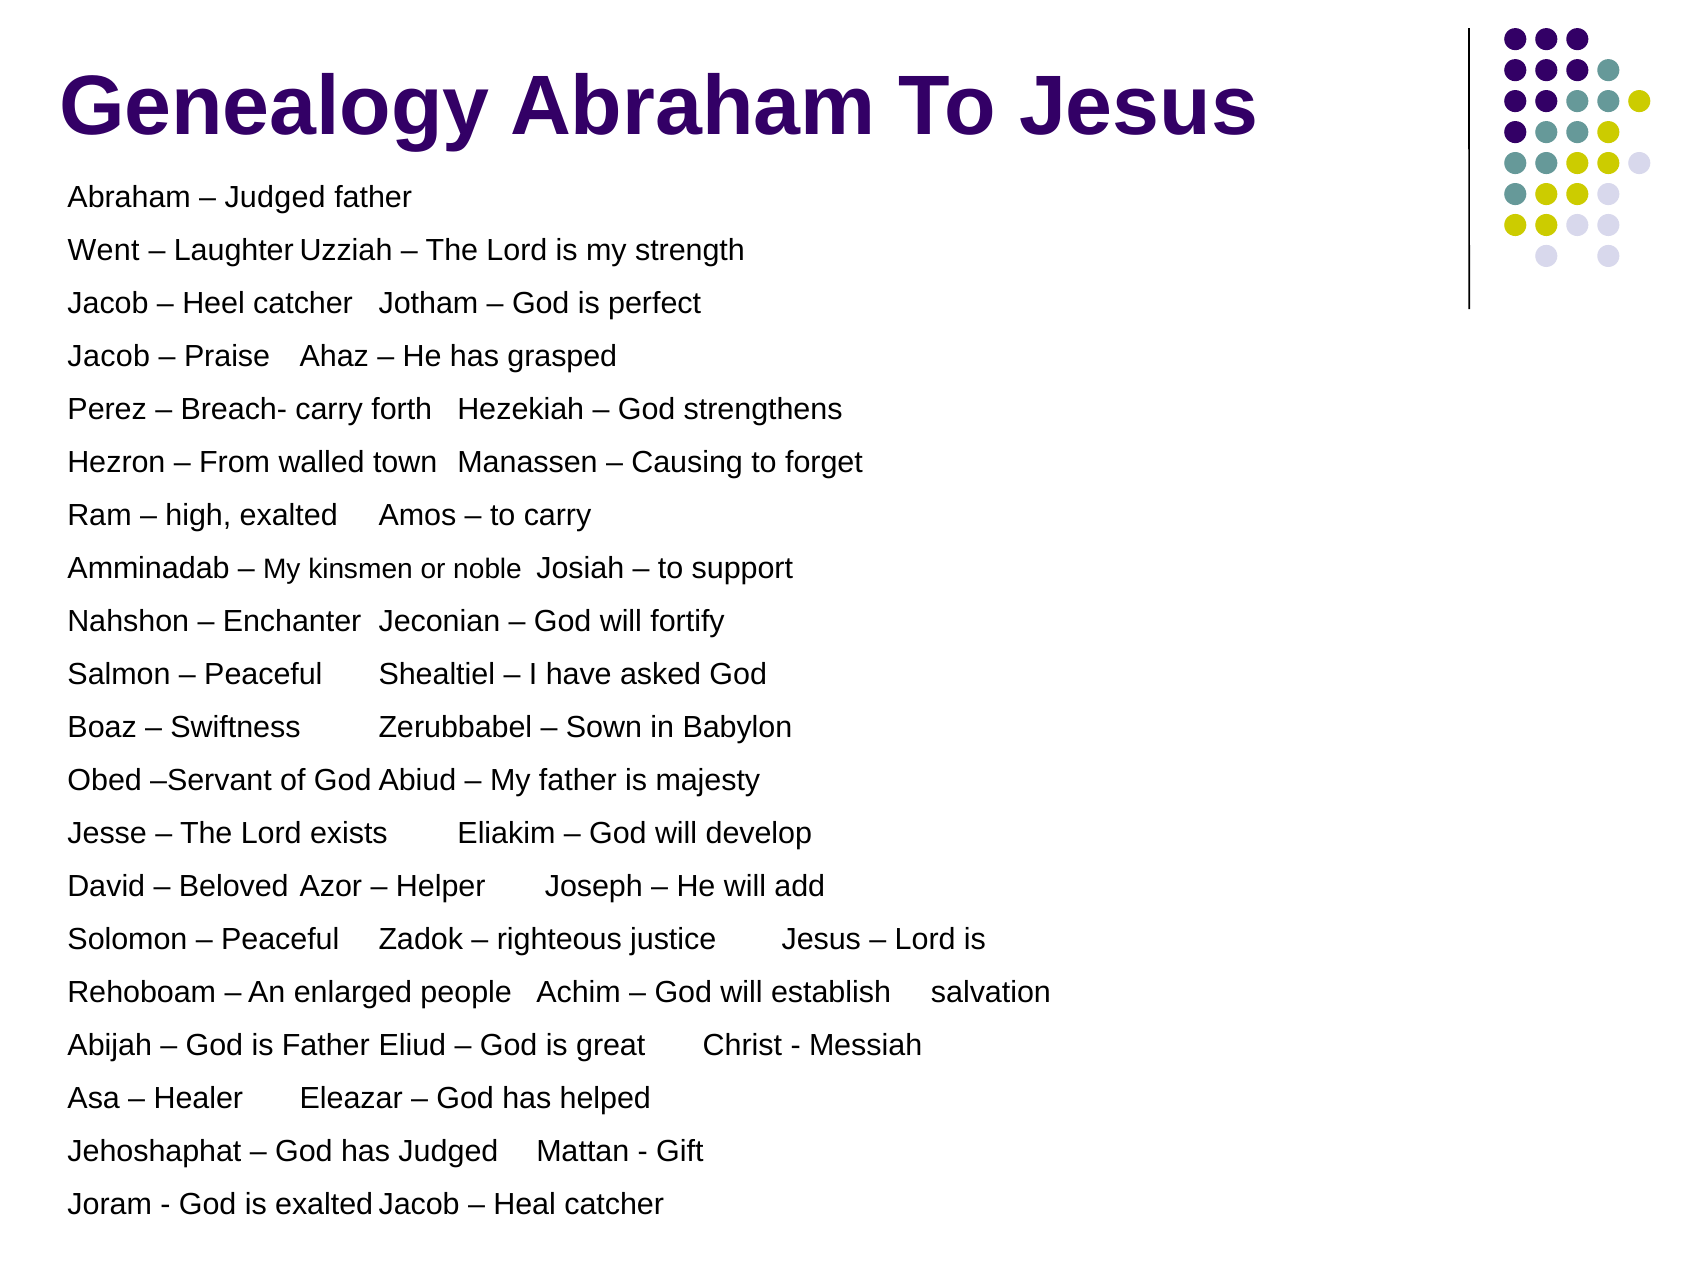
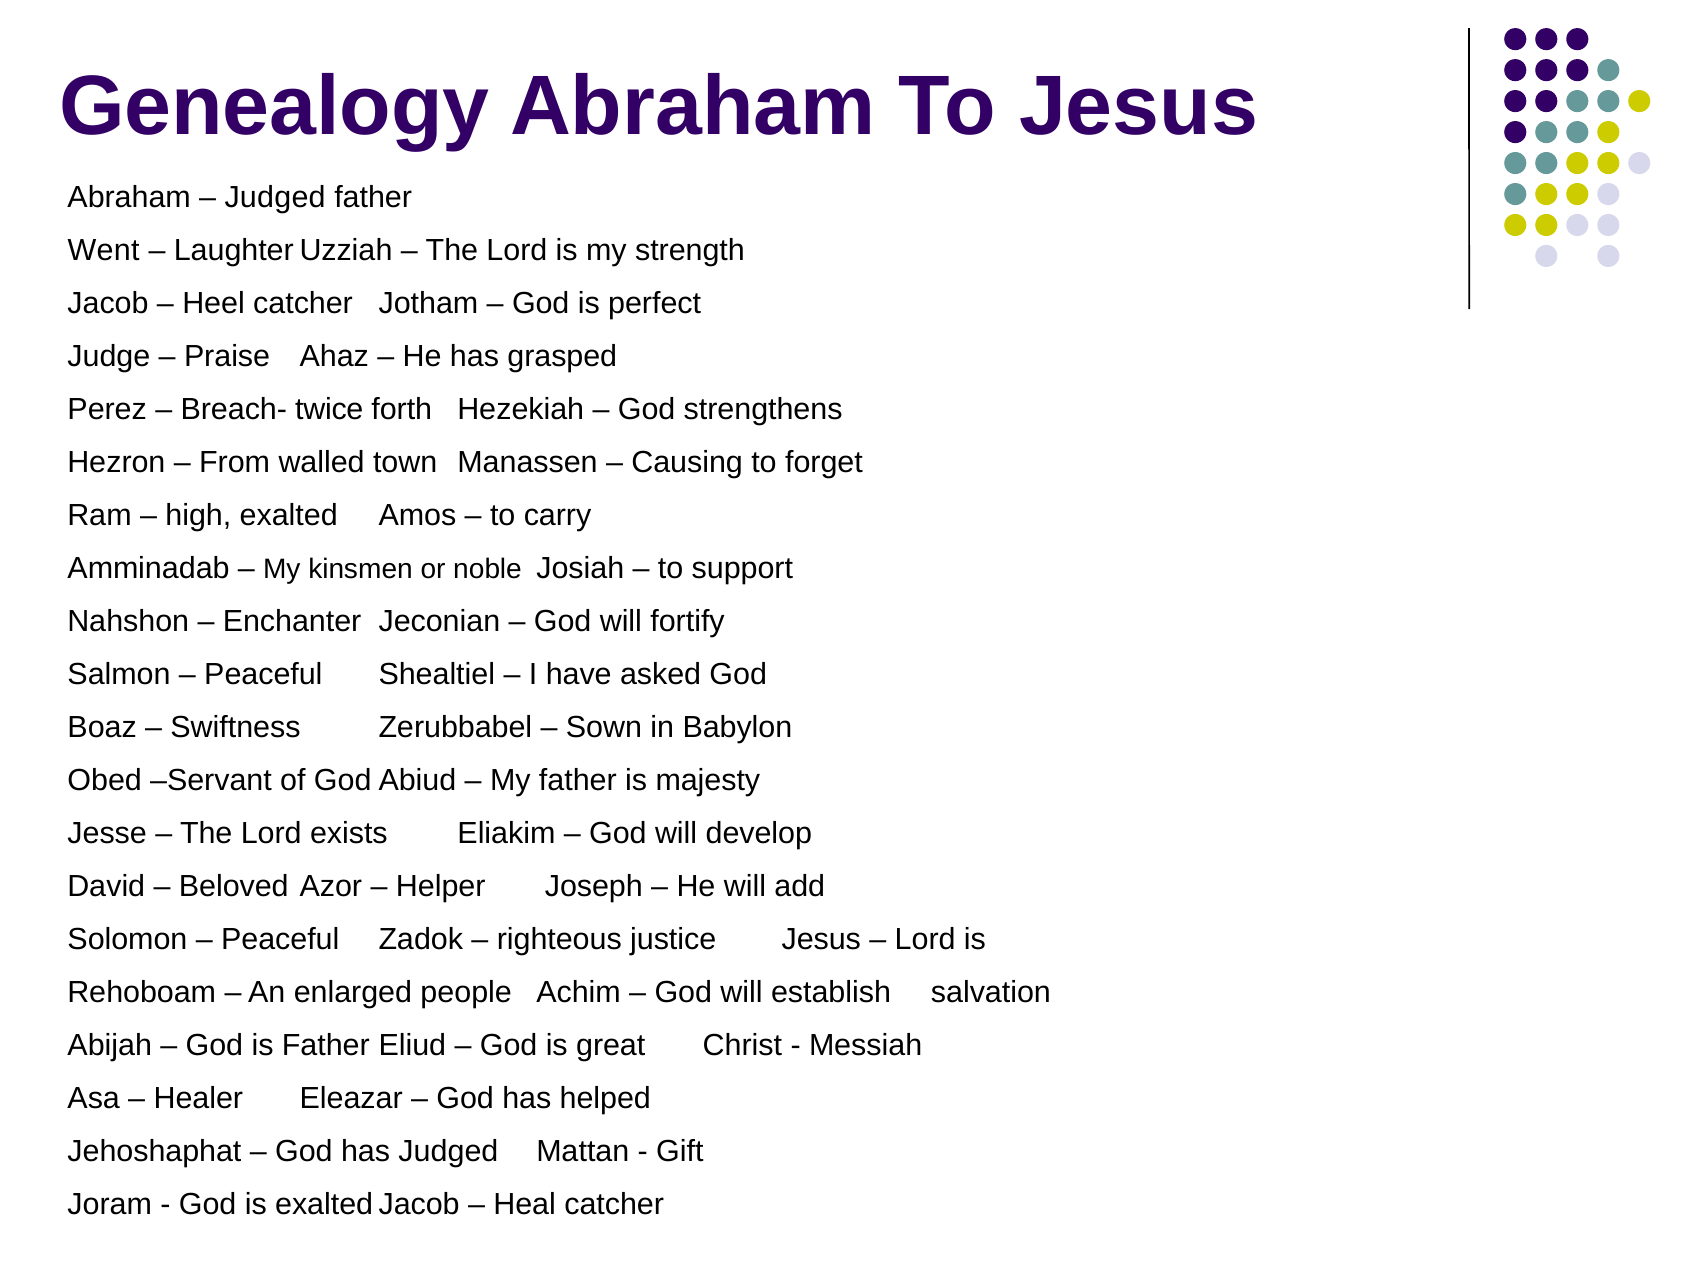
Jacob: Jacob -> Judge (109, 357)
Breach- carry: carry -> twice (329, 410)
